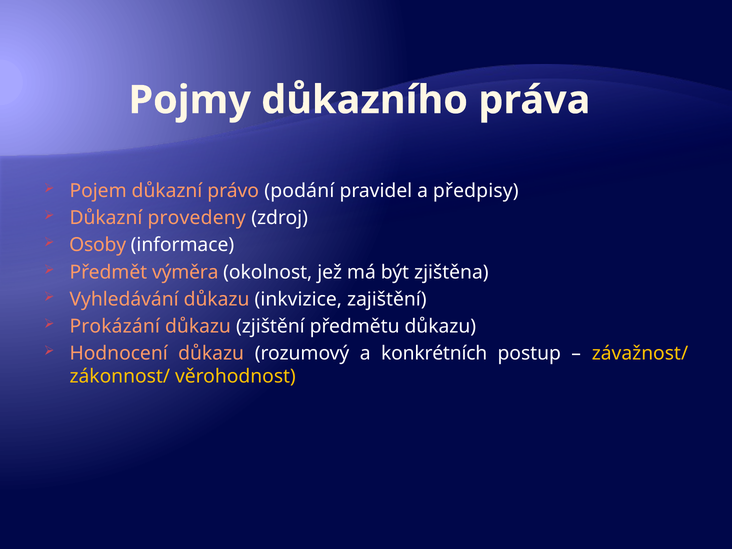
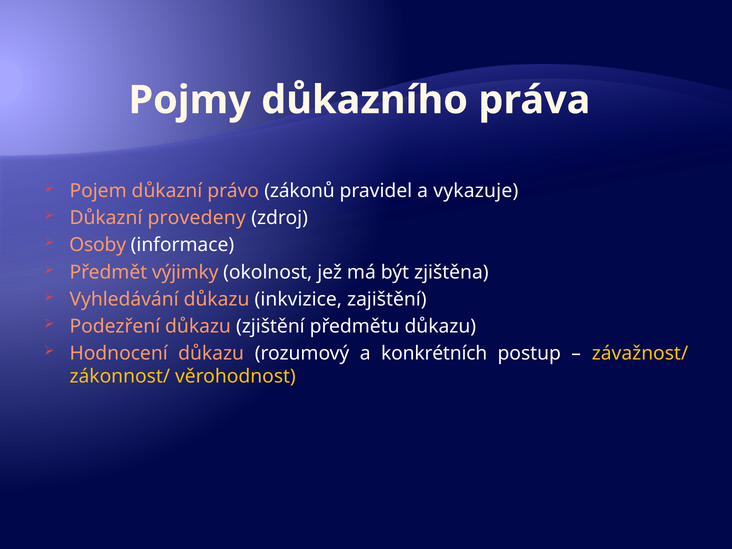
podání: podání -> zákonů (300, 191)
předpisy: předpisy -> vykazuje (476, 191)
výměra: výměra -> výjimky (185, 272)
Prokázání: Prokázání -> Podezření (115, 326)
